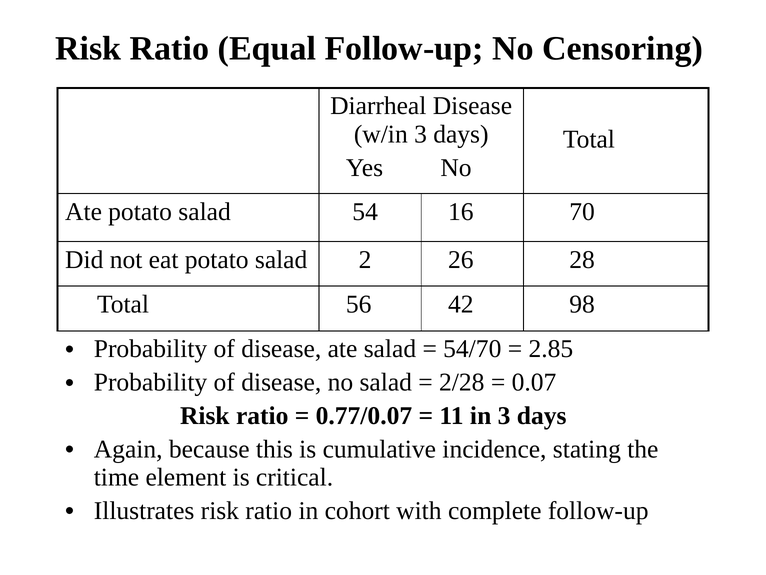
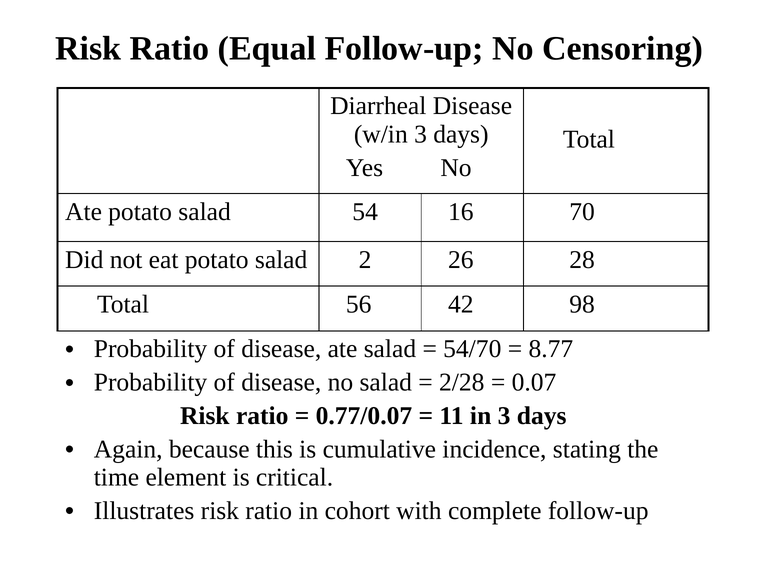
2.85: 2.85 -> 8.77 (551, 349)
